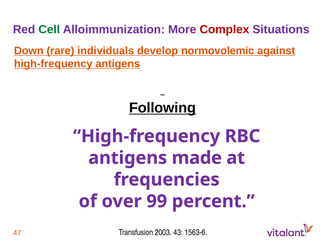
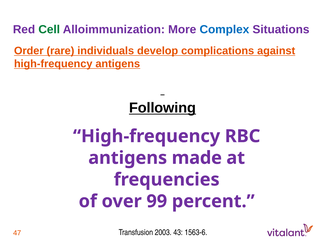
Complex colour: red -> blue (224, 30)
Down: Down -> Order (29, 51)
normovolemic: normovolemic -> complications (218, 51)
